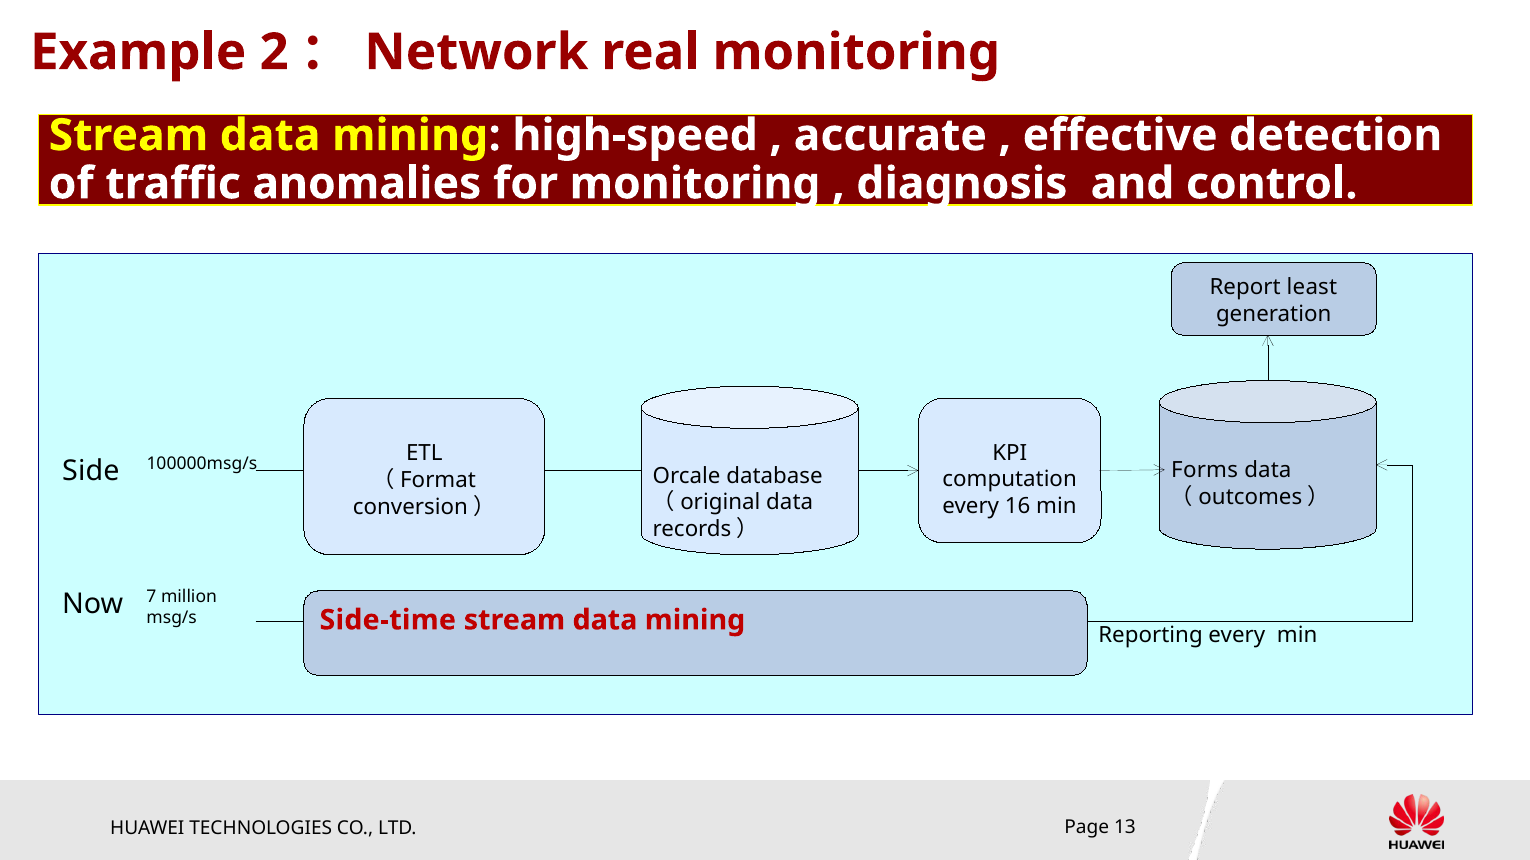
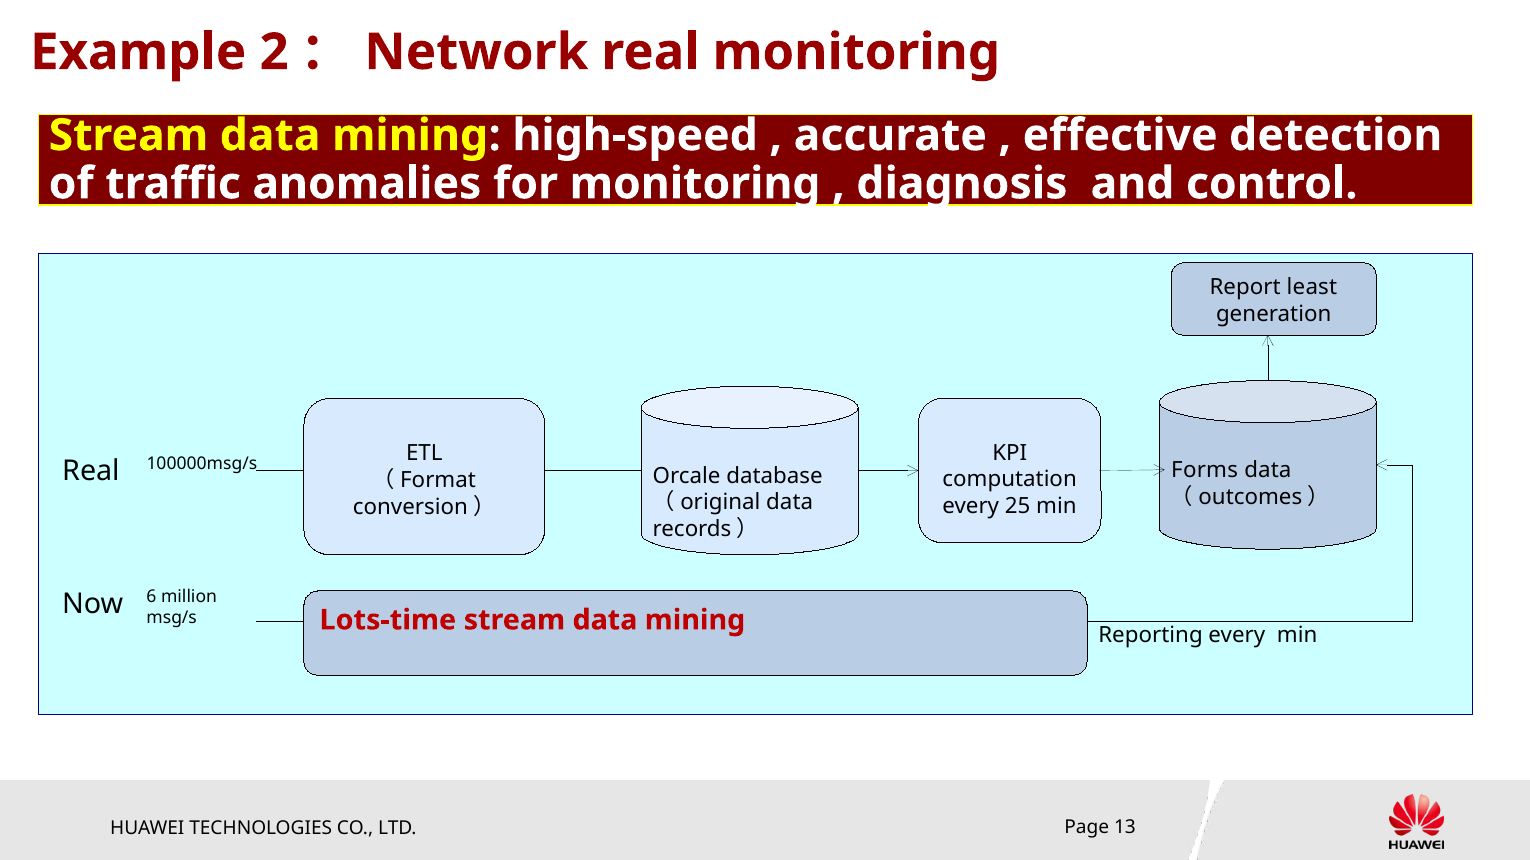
Side: Side -> Real (91, 472)
16: 16 -> 25 (1018, 507)
7: 7 -> 6 (151, 597)
Side-time: Side-time -> Lots-time (388, 620)
